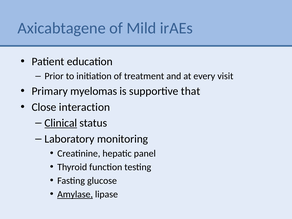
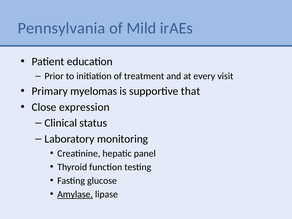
Axicabtagene: Axicabtagene -> Pennsylvania (62, 28)
interaction: interaction -> expression (84, 107)
Clinical underline: present -> none (61, 123)
